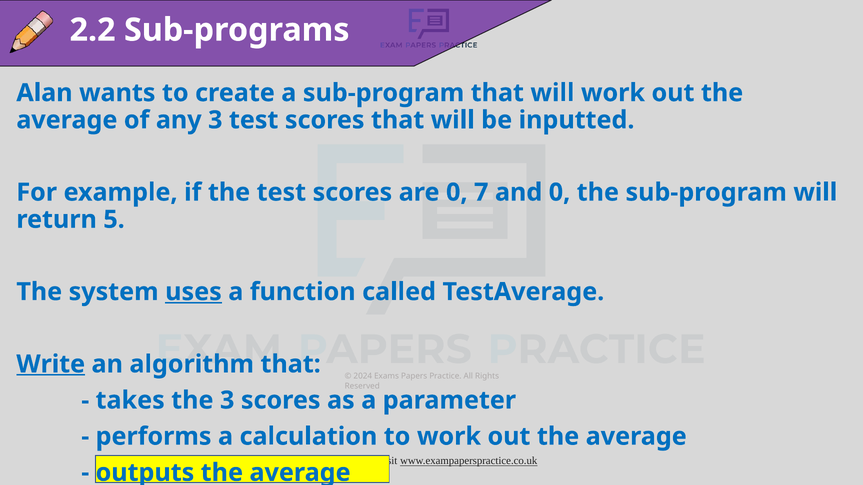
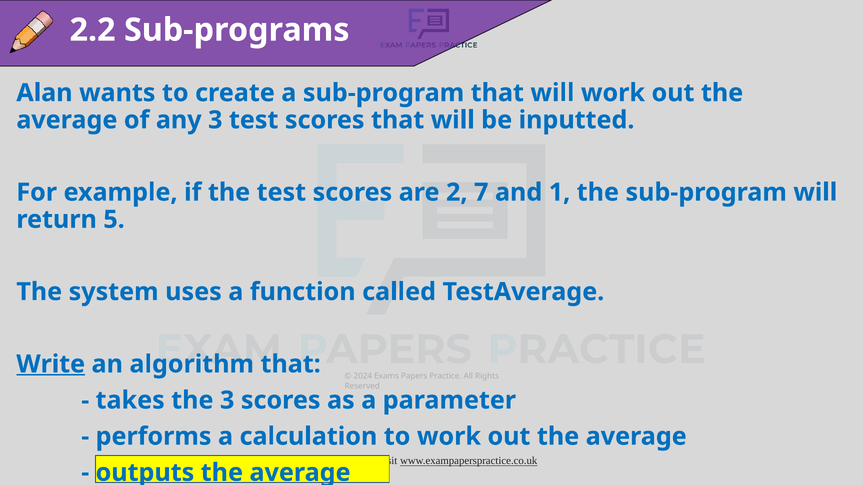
are 0: 0 -> 2 (457, 193)
and 0: 0 -> 1 (560, 193)
uses underline: present -> none (193, 292)
